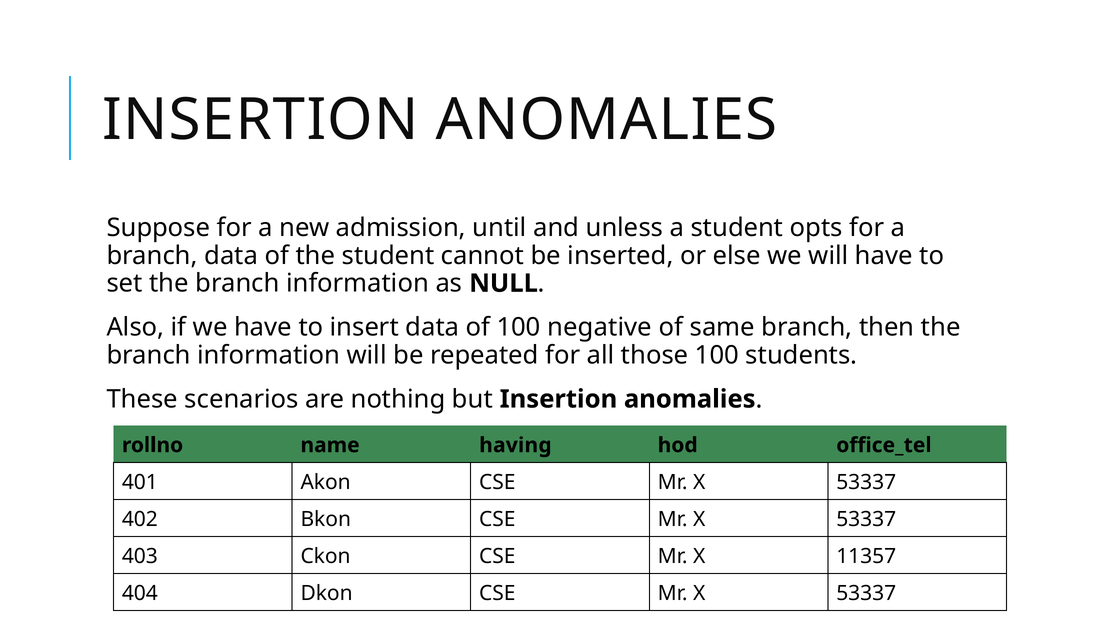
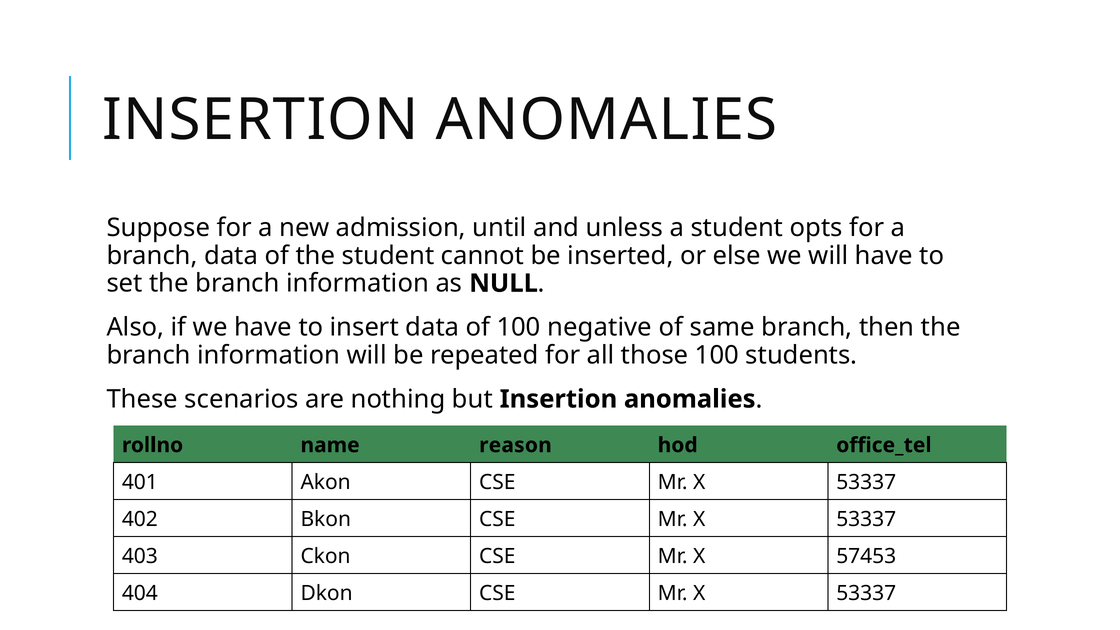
having: having -> reason (515, 445)
11357: 11357 -> 57453 (866, 556)
